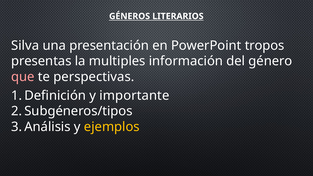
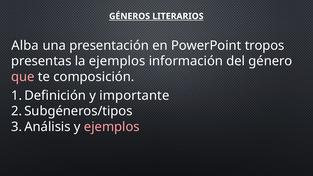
Silva: Silva -> Alba (25, 46)
la multiples: multiples -> ejemplos (117, 61)
perspectivas: perspectivas -> composición (94, 77)
ejemplos colour: yellow -> pink (112, 127)
